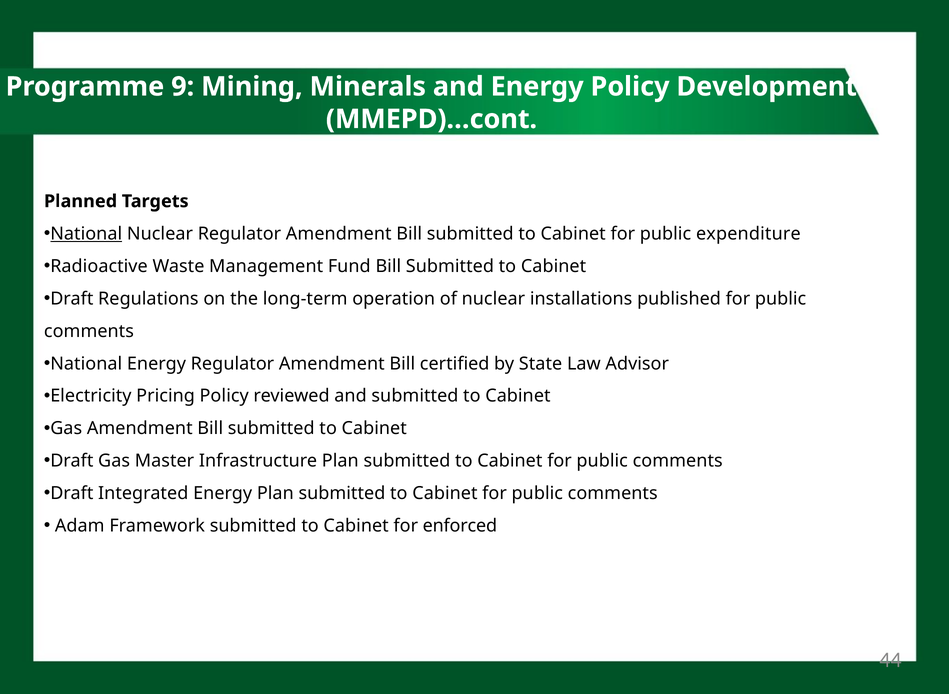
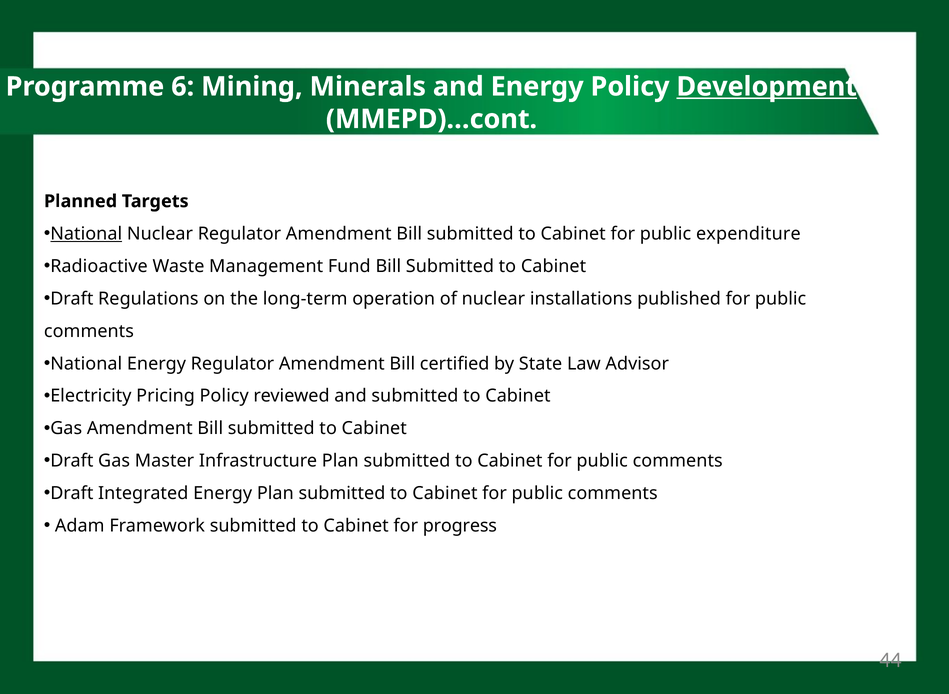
9: 9 -> 6 (183, 87)
Development underline: none -> present (767, 87)
enforced: enforced -> progress (460, 526)
